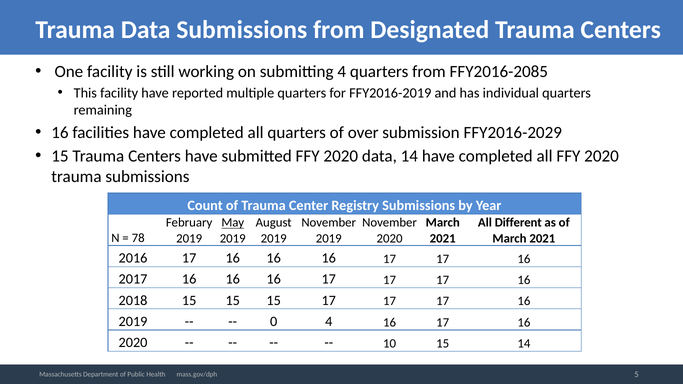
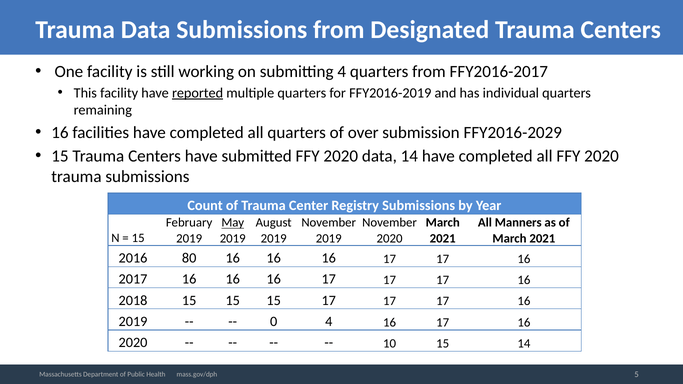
FFY2016-2085: FFY2016-2085 -> FFY2016-2017 (499, 72)
reported underline: none -> present (198, 93)
Different: Different -> Manners (518, 223)
78: 78 -> 15 (138, 238)
2016 17: 17 -> 80 (189, 258)
